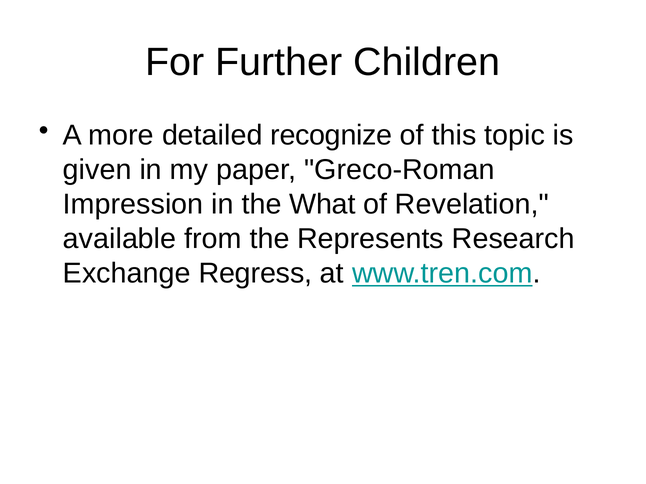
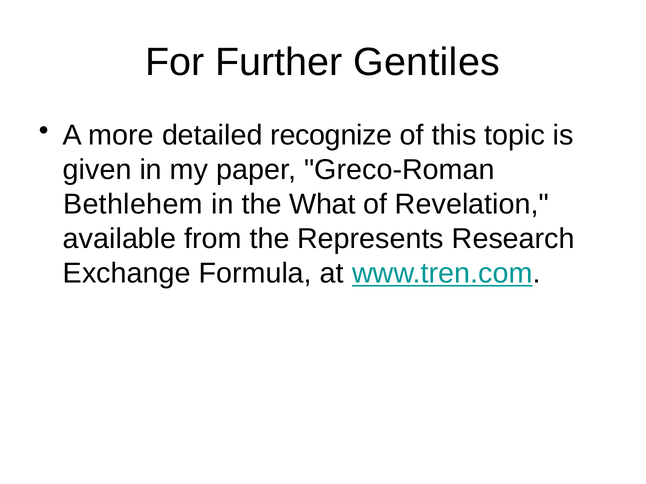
Children: Children -> Gentiles (427, 63)
Impression: Impression -> Bethlehem (133, 204)
Regress: Regress -> Formula (255, 273)
